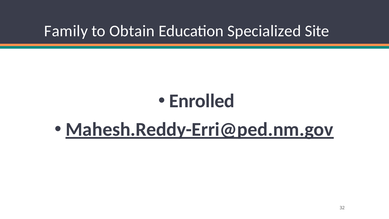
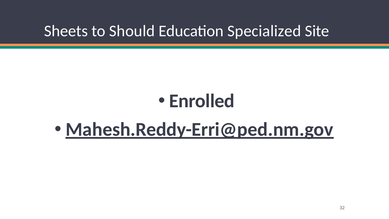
Family: Family -> Sheets (66, 31)
Obtain: Obtain -> Should (132, 31)
